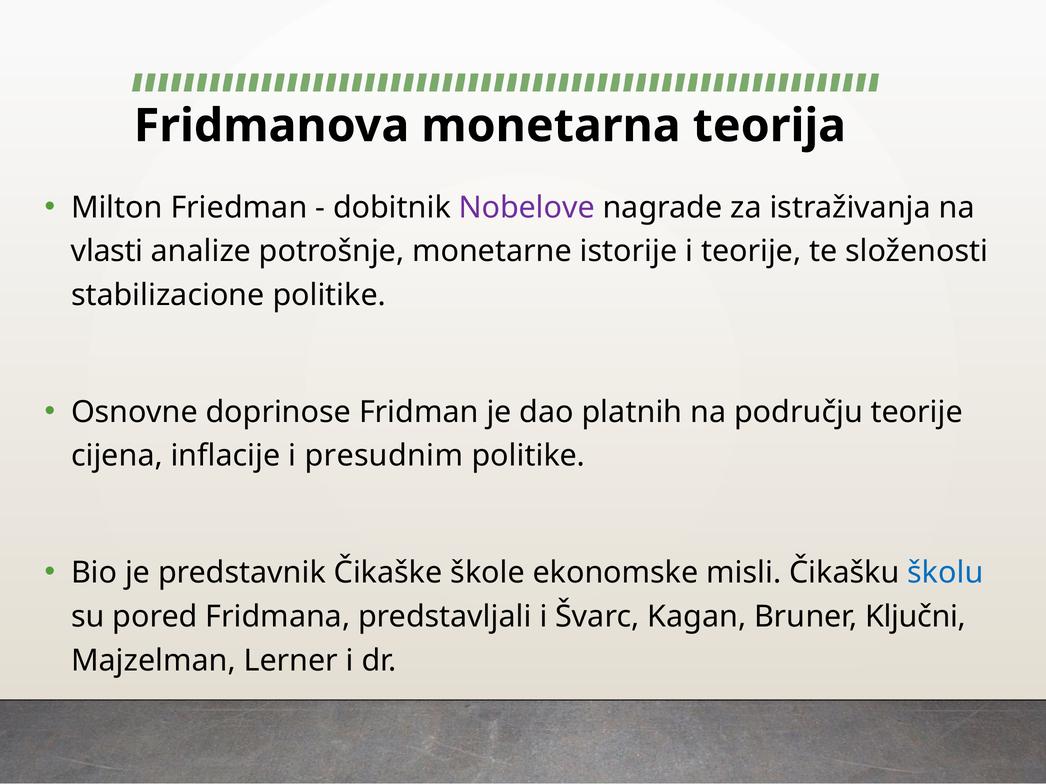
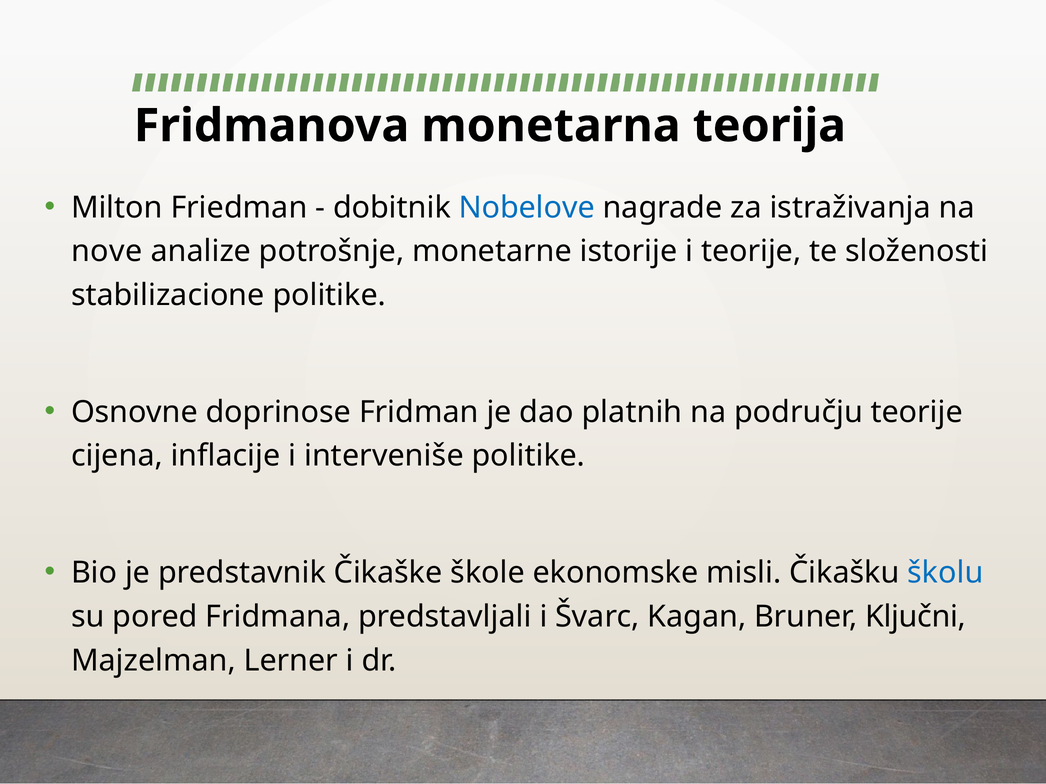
Nobelove colour: purple -> blue (527, 208)
vlasti: vlasti -> nove (107, 252)
presudnim: presudnim -> interveniše (384, 456)
